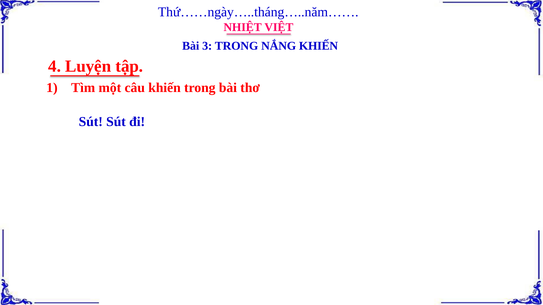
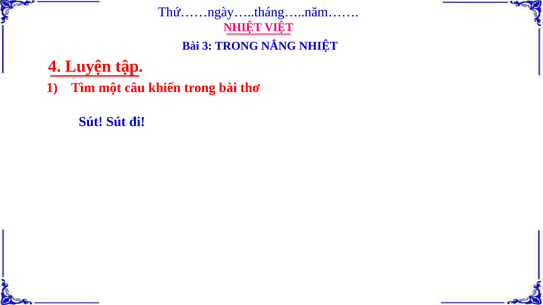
NẮNG KHIẾN: KHIẾN -> NHIỆT (318, 46)
